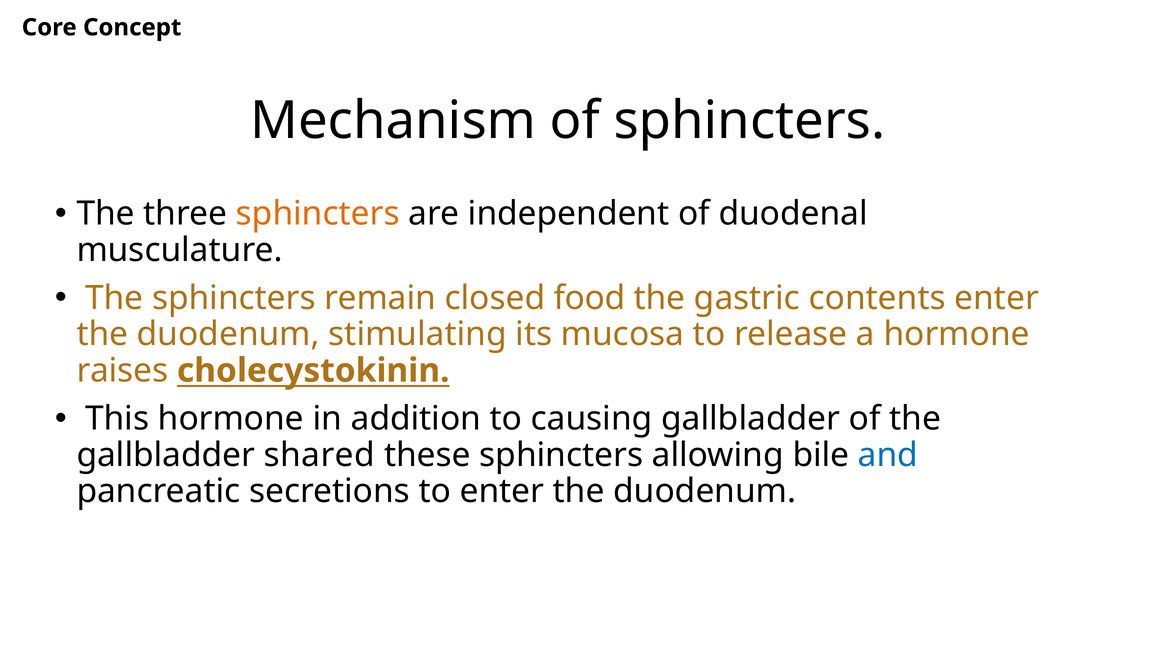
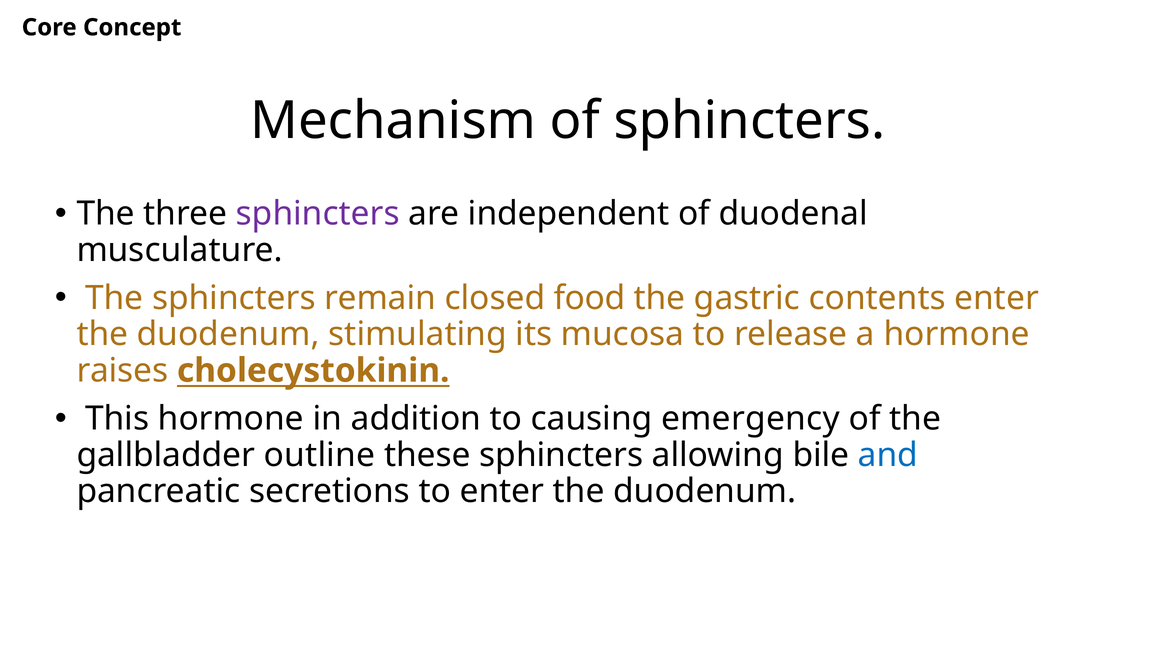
sphincters colour: orange -> purple (318, 214)
causing gallbladder: gallbladder -> emergency (751, 419)
shared: shared -> outline (319, 455)
